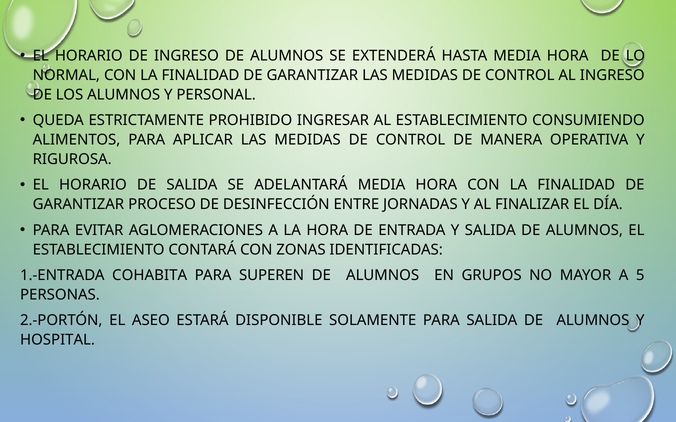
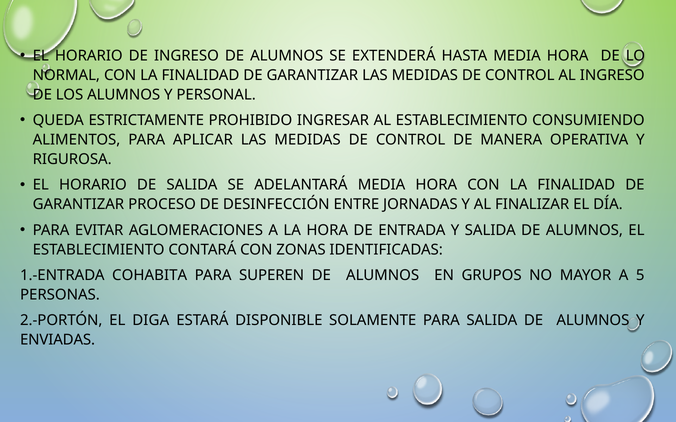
ASEO: ASEO -> DIGA (151, 321)
HOSPITAL: HOSPITAL -> ENVIADAS (58, 340)
